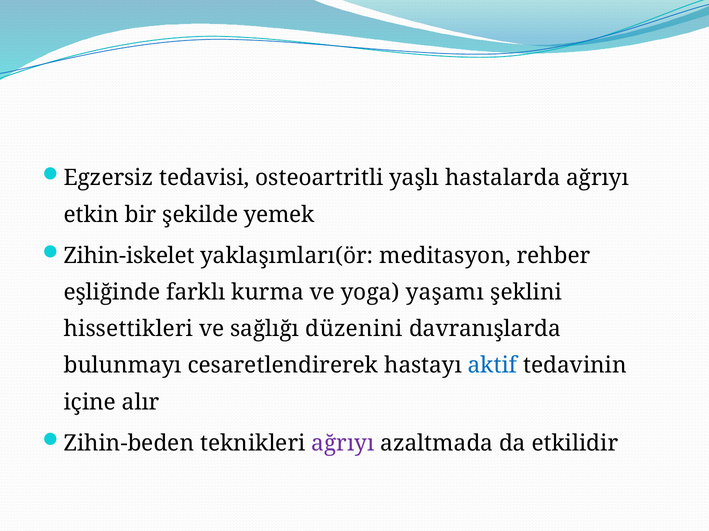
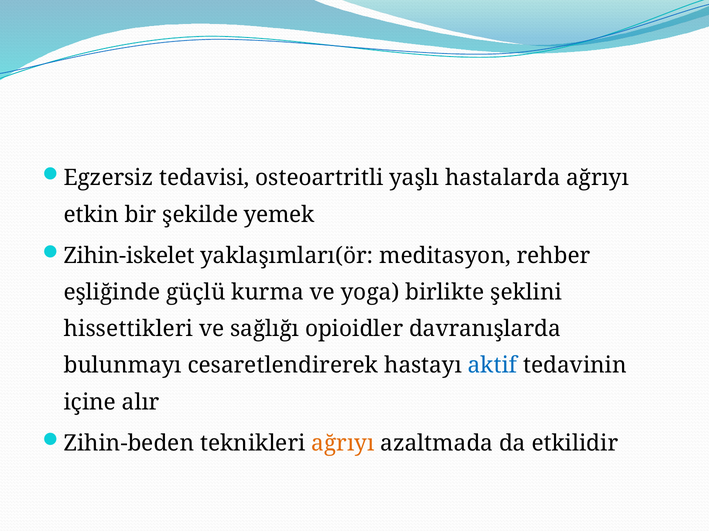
farklı: farklı -> güçlü (196, 293)
yaşamı: yaşamı -> birlikte (445, 293)
düzenini: düzenini -> opioidler (354, 329)
ağrıyı colour: purple -> orange (343, 444)
